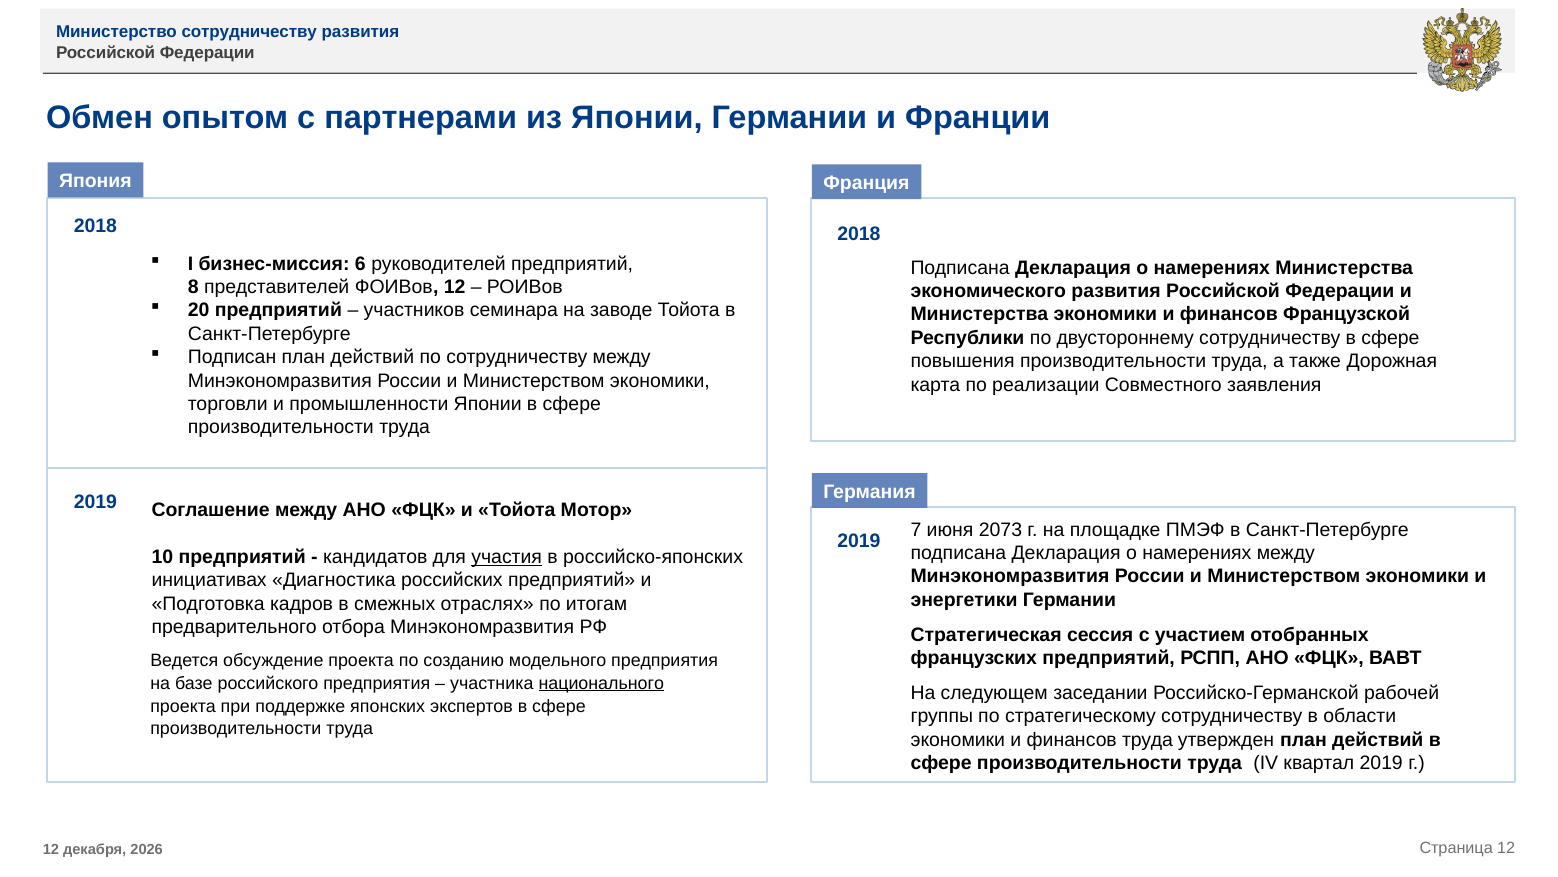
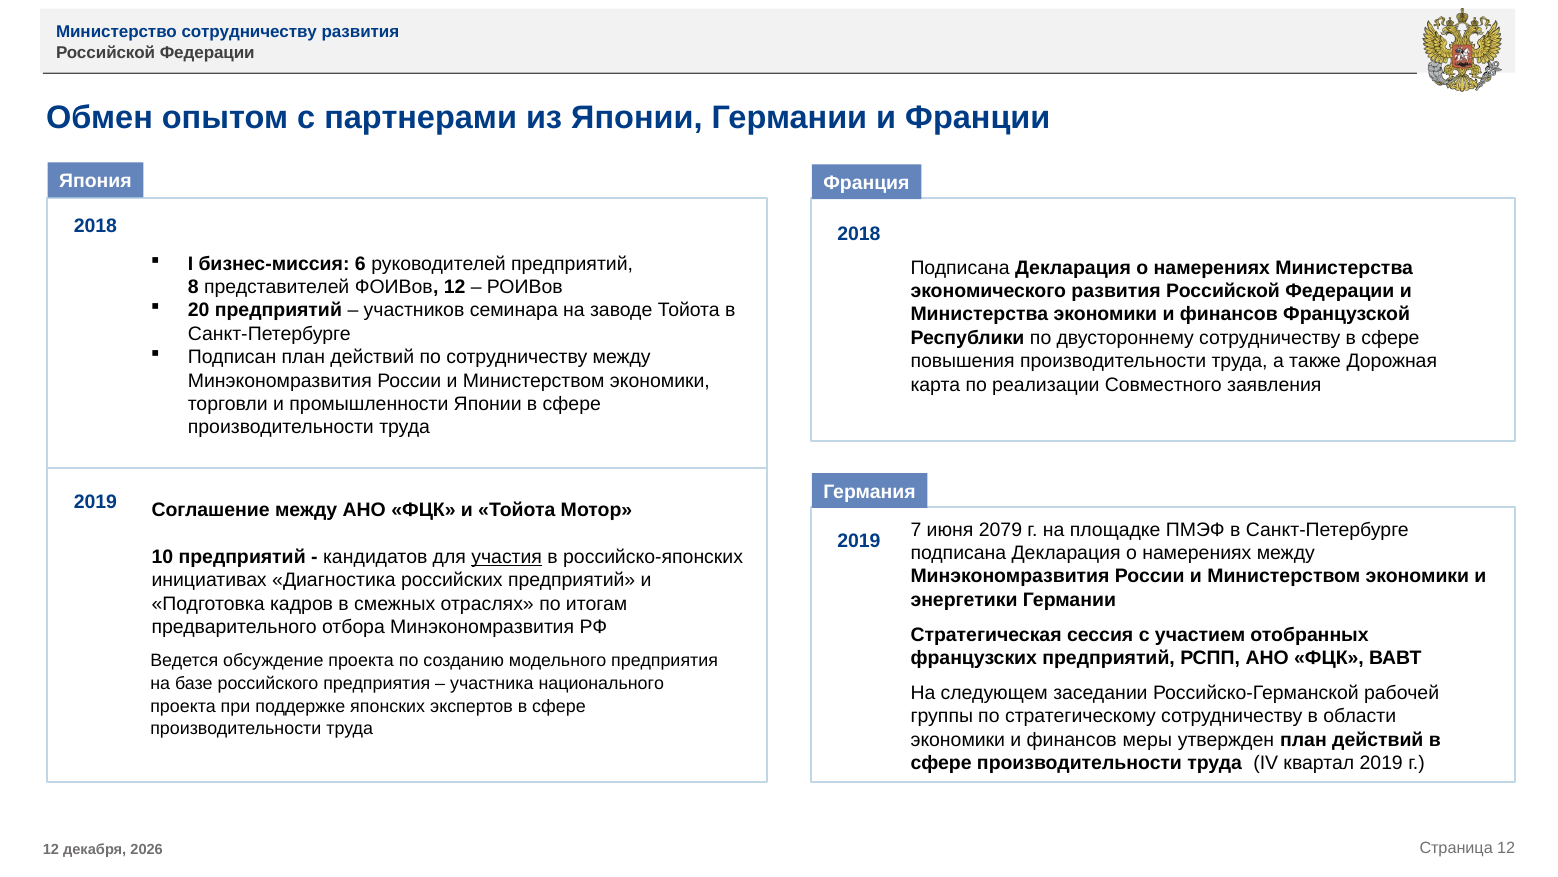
2073: 2073 -> 2079 (1000, 529)
национального underline: present -> none (601, 683)
финансов труда: труда -> меры (1147, 739)
